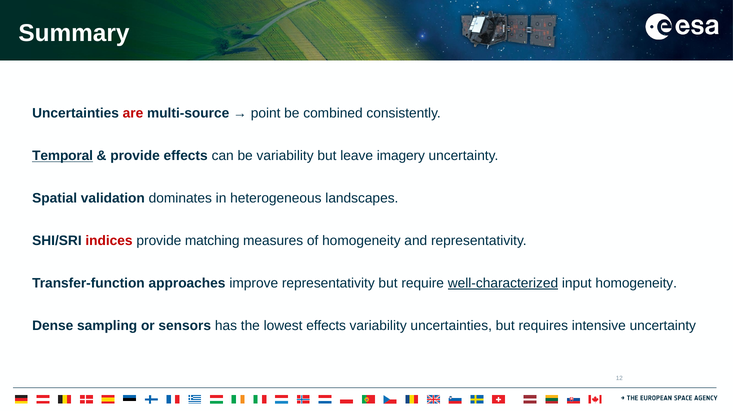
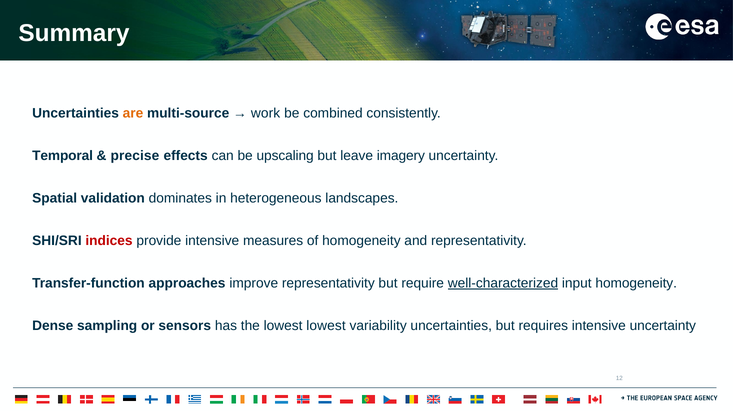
are colour: red -> orange (133, 113)
point: point -> work (266, 113)
Temporal underline: present -> none (63, 156)
provide: provide -> precise (135, 156)
be variability: variability -> upscaling (285, 156)
provide matching: matching -> intensive (212, 241)
lowest effects: effects -> lowest (326, 326)
